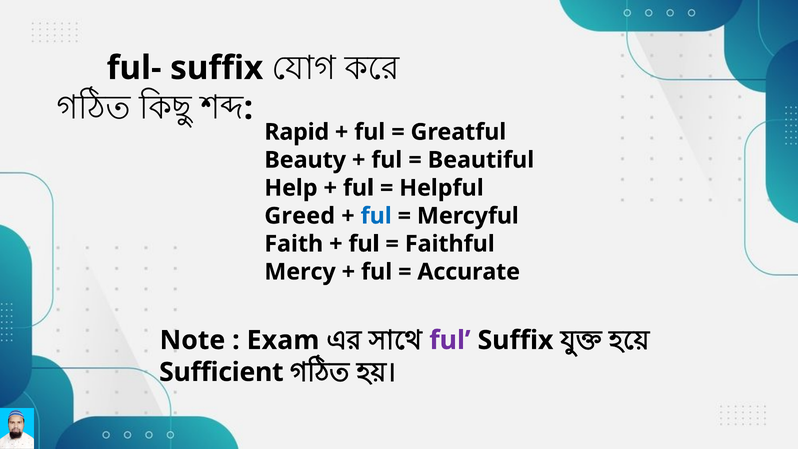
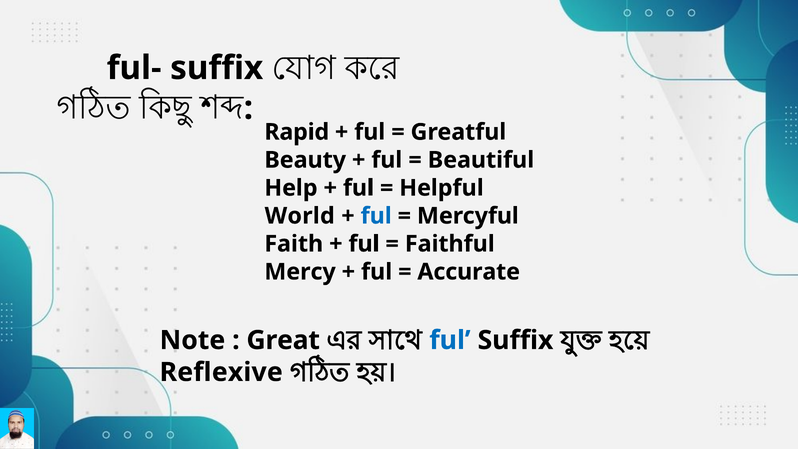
Greed: Greed -> World (300, 216)
Exam: Exam -> Great (283, 340)
fulʼ colour: purple -> blue (450, 340)
Sufficient: Sufficient -> Reflexive (221, 372)
